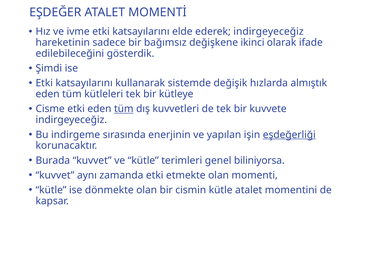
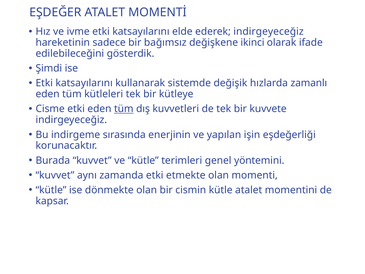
almıştık: almıştık -> zamanlı (309, 83)
eşdeğerliği underline: present -> none (289, 135)
biliniyorsa: biliniyorsa -> yöntemini (259, 160)
